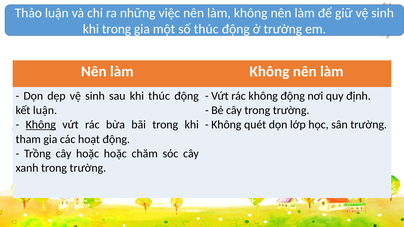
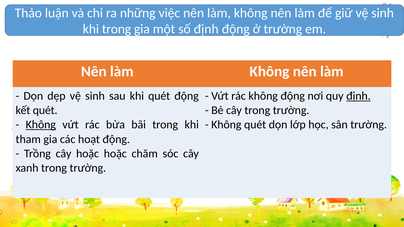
số thúc: thúc -> định (206, 29)
khi thúc: thúc -> quét (159, 96)
định underline: none -> present (358, 96)
kết luận: luận -> quét (45, 110)
